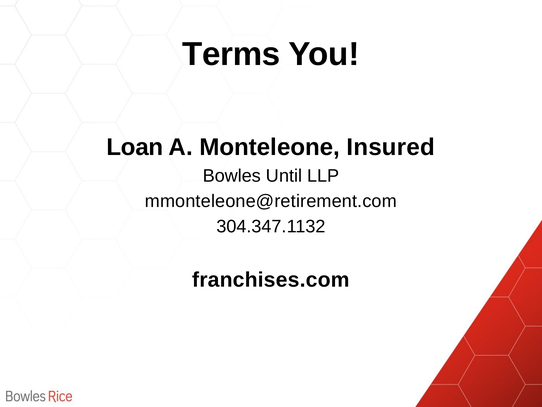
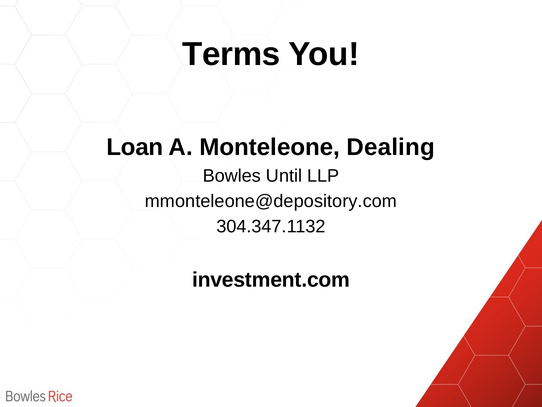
Insured: Insured -> Dealing (391, 147)
mmonteleone@retirement.com: mmonteleone@retirement.com -> mmonteleone@depository.com (271, 201)
franchises.com: franchises.com -> investment.com (271, 279)
